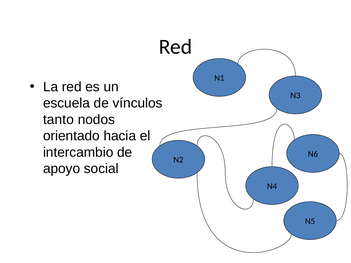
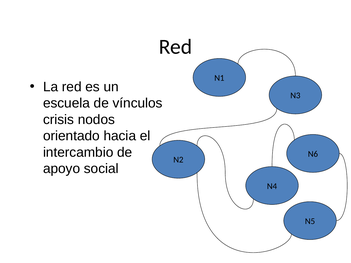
tanto: tanto -> crisis (59, 120)
